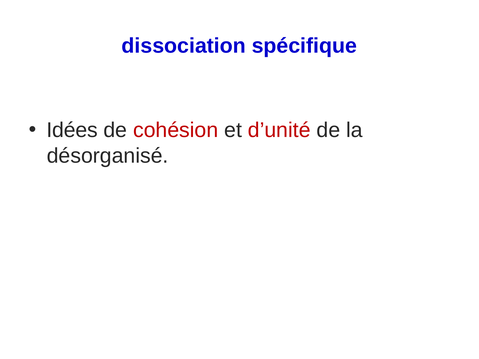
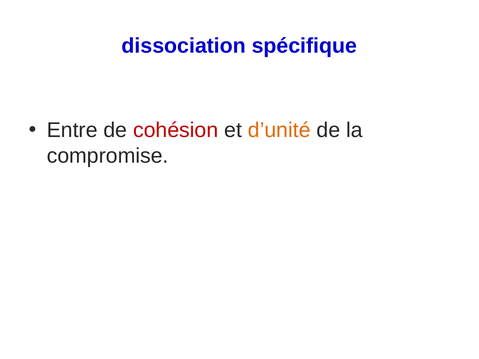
Idées: Idées -> Entre (72, 130)
d’unité colour: red -> orange (279, 130)
désorganisé: désorganisé -> compromise (108, 156)
